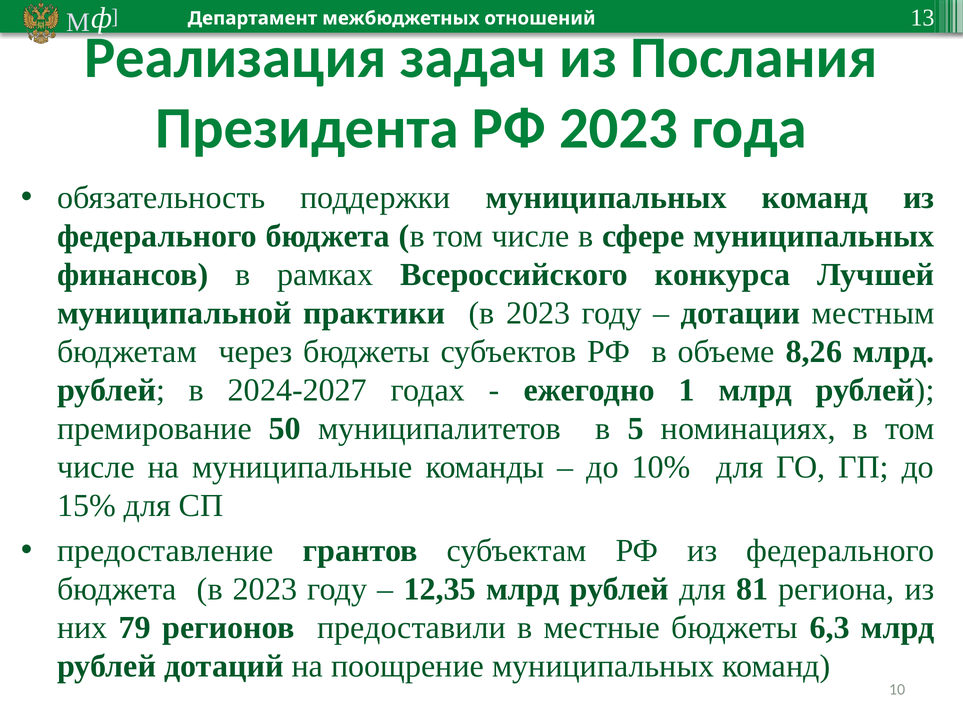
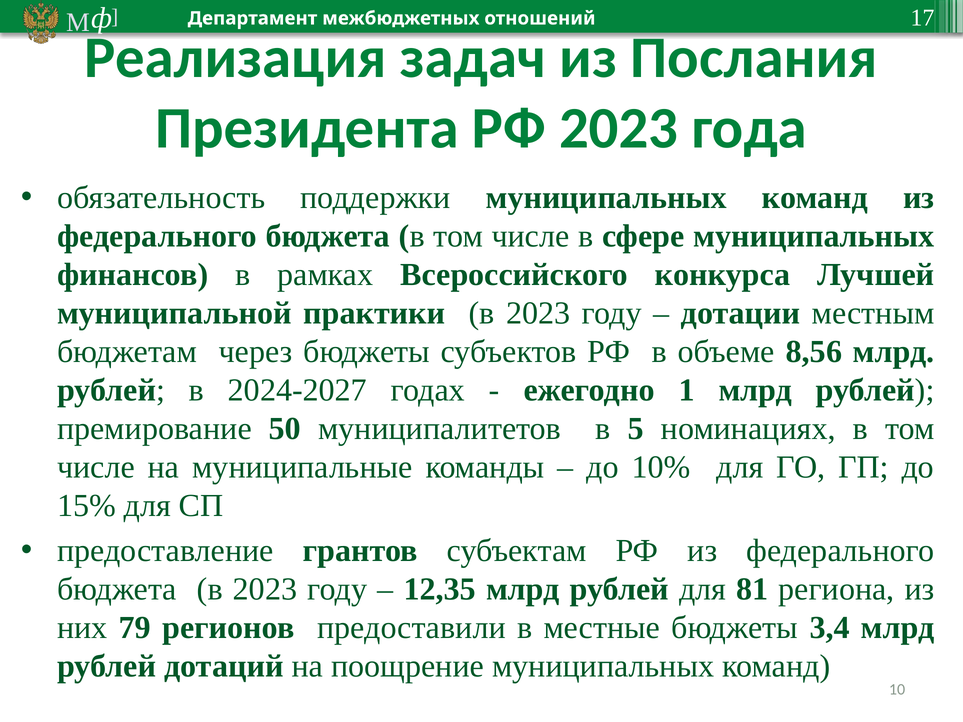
13: 13 -> 17 (922, 18)
8,26: 8,26 -> 8,56 (814, 352)
6,3: 6,3 -> 3,4 (830, 628)
